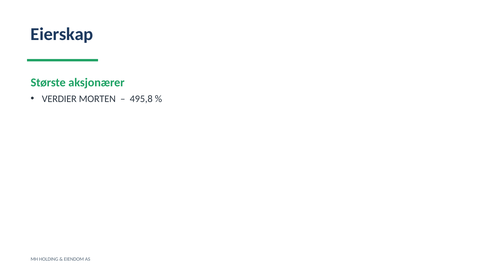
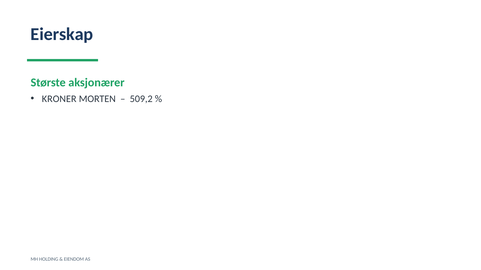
VERDIER: VERDIER -> KRONER (59, 99)
495,8: 495,8 -> 509,2 (141, 99)
